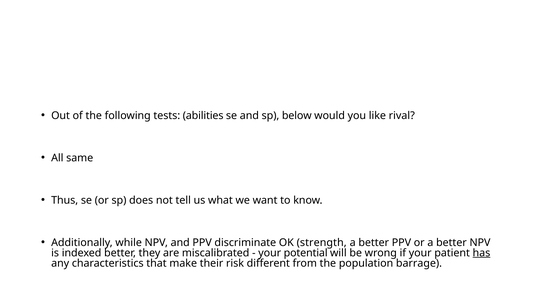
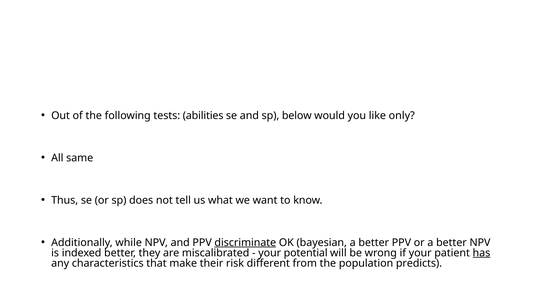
rival: rival -> only (402, 116)
discriminate underline: none -> present (245, 243)
strength: strength -> bayesian (322, 243)
barrage: barrage -> predicts (419, 263)
